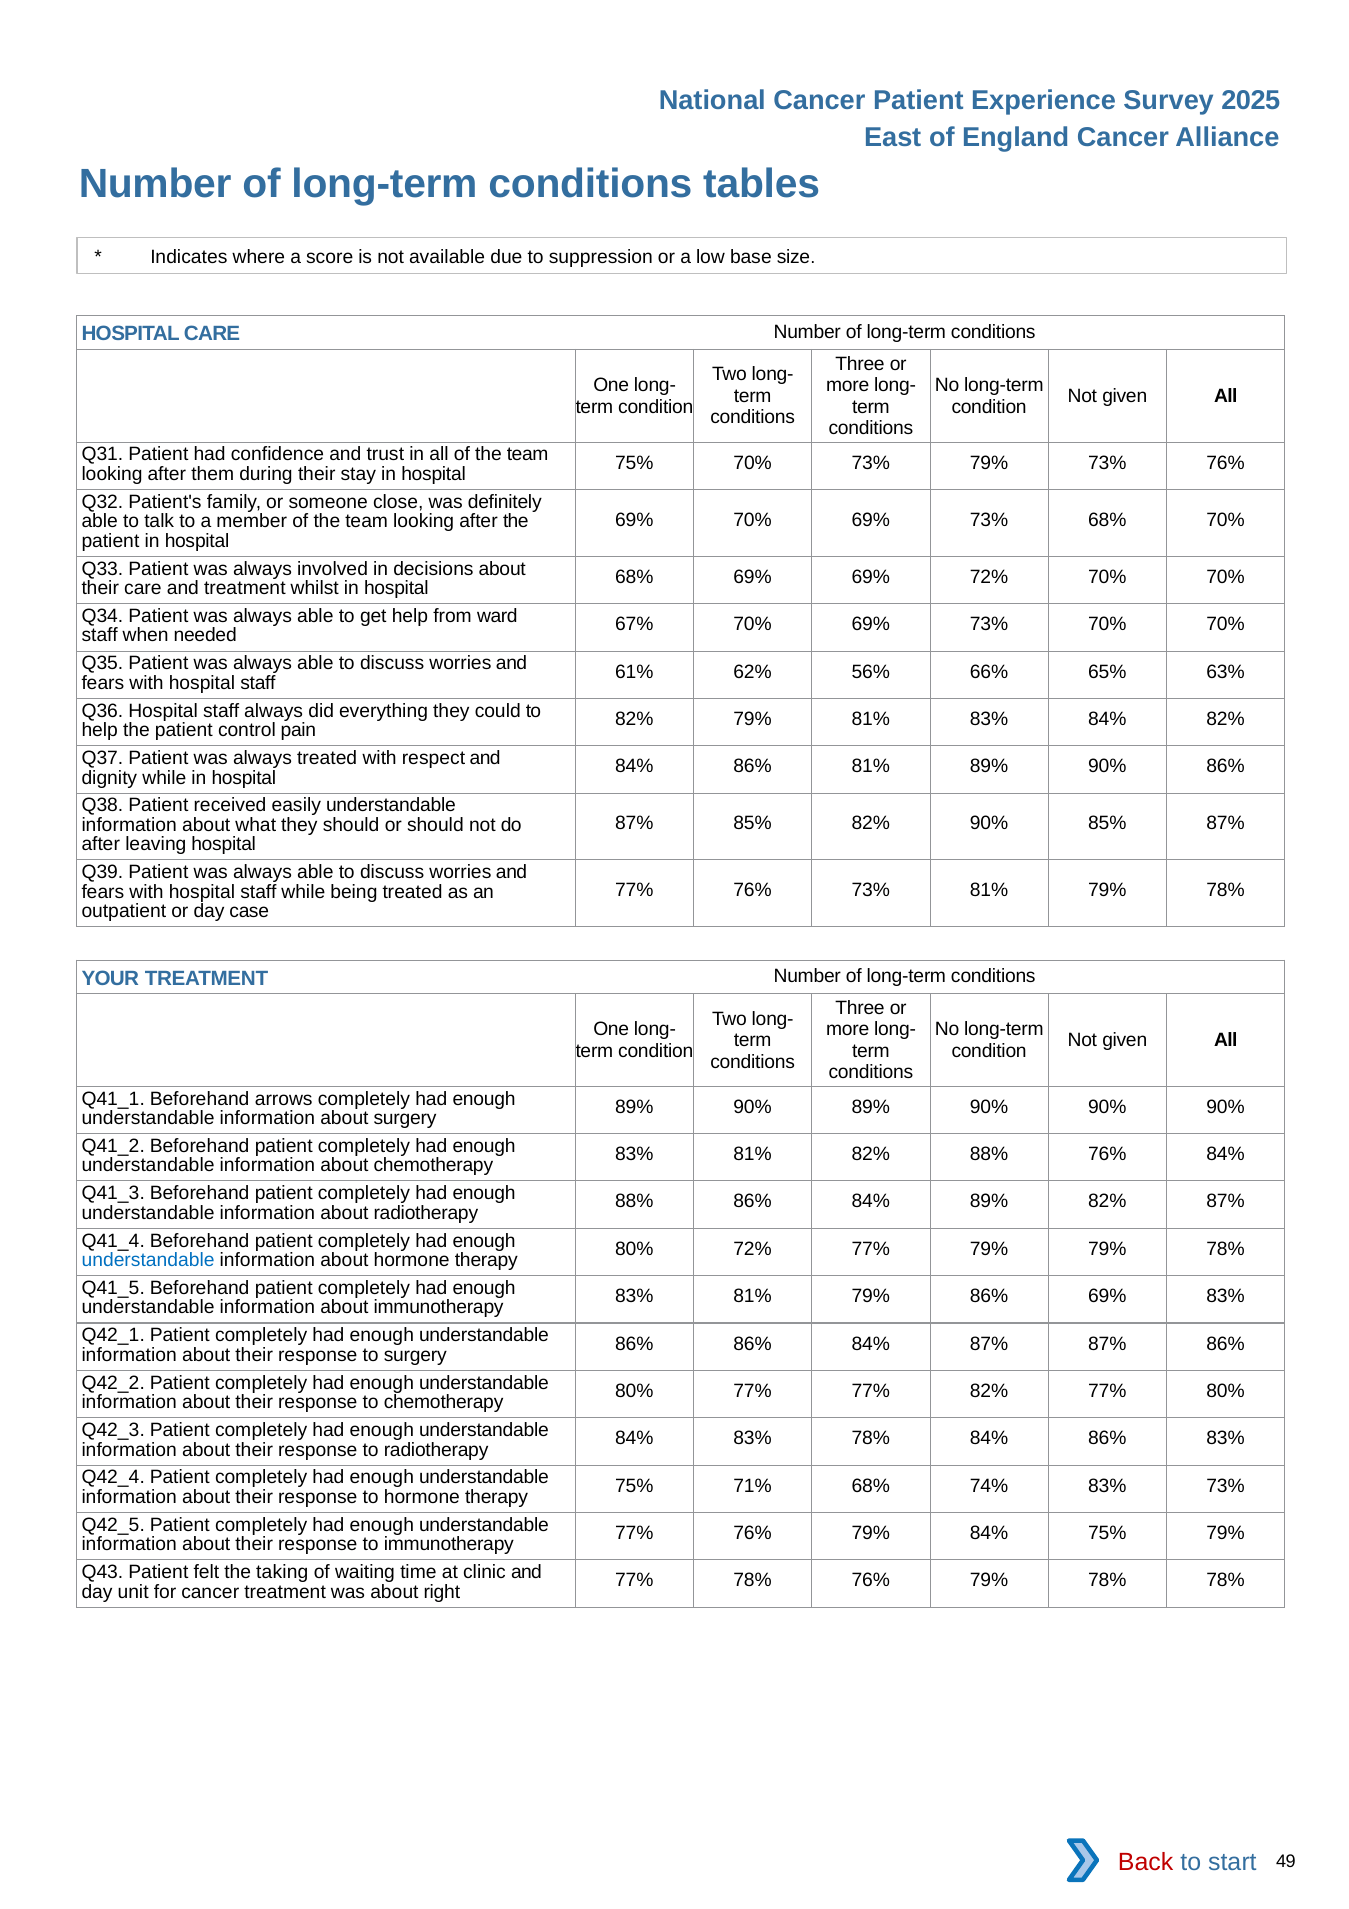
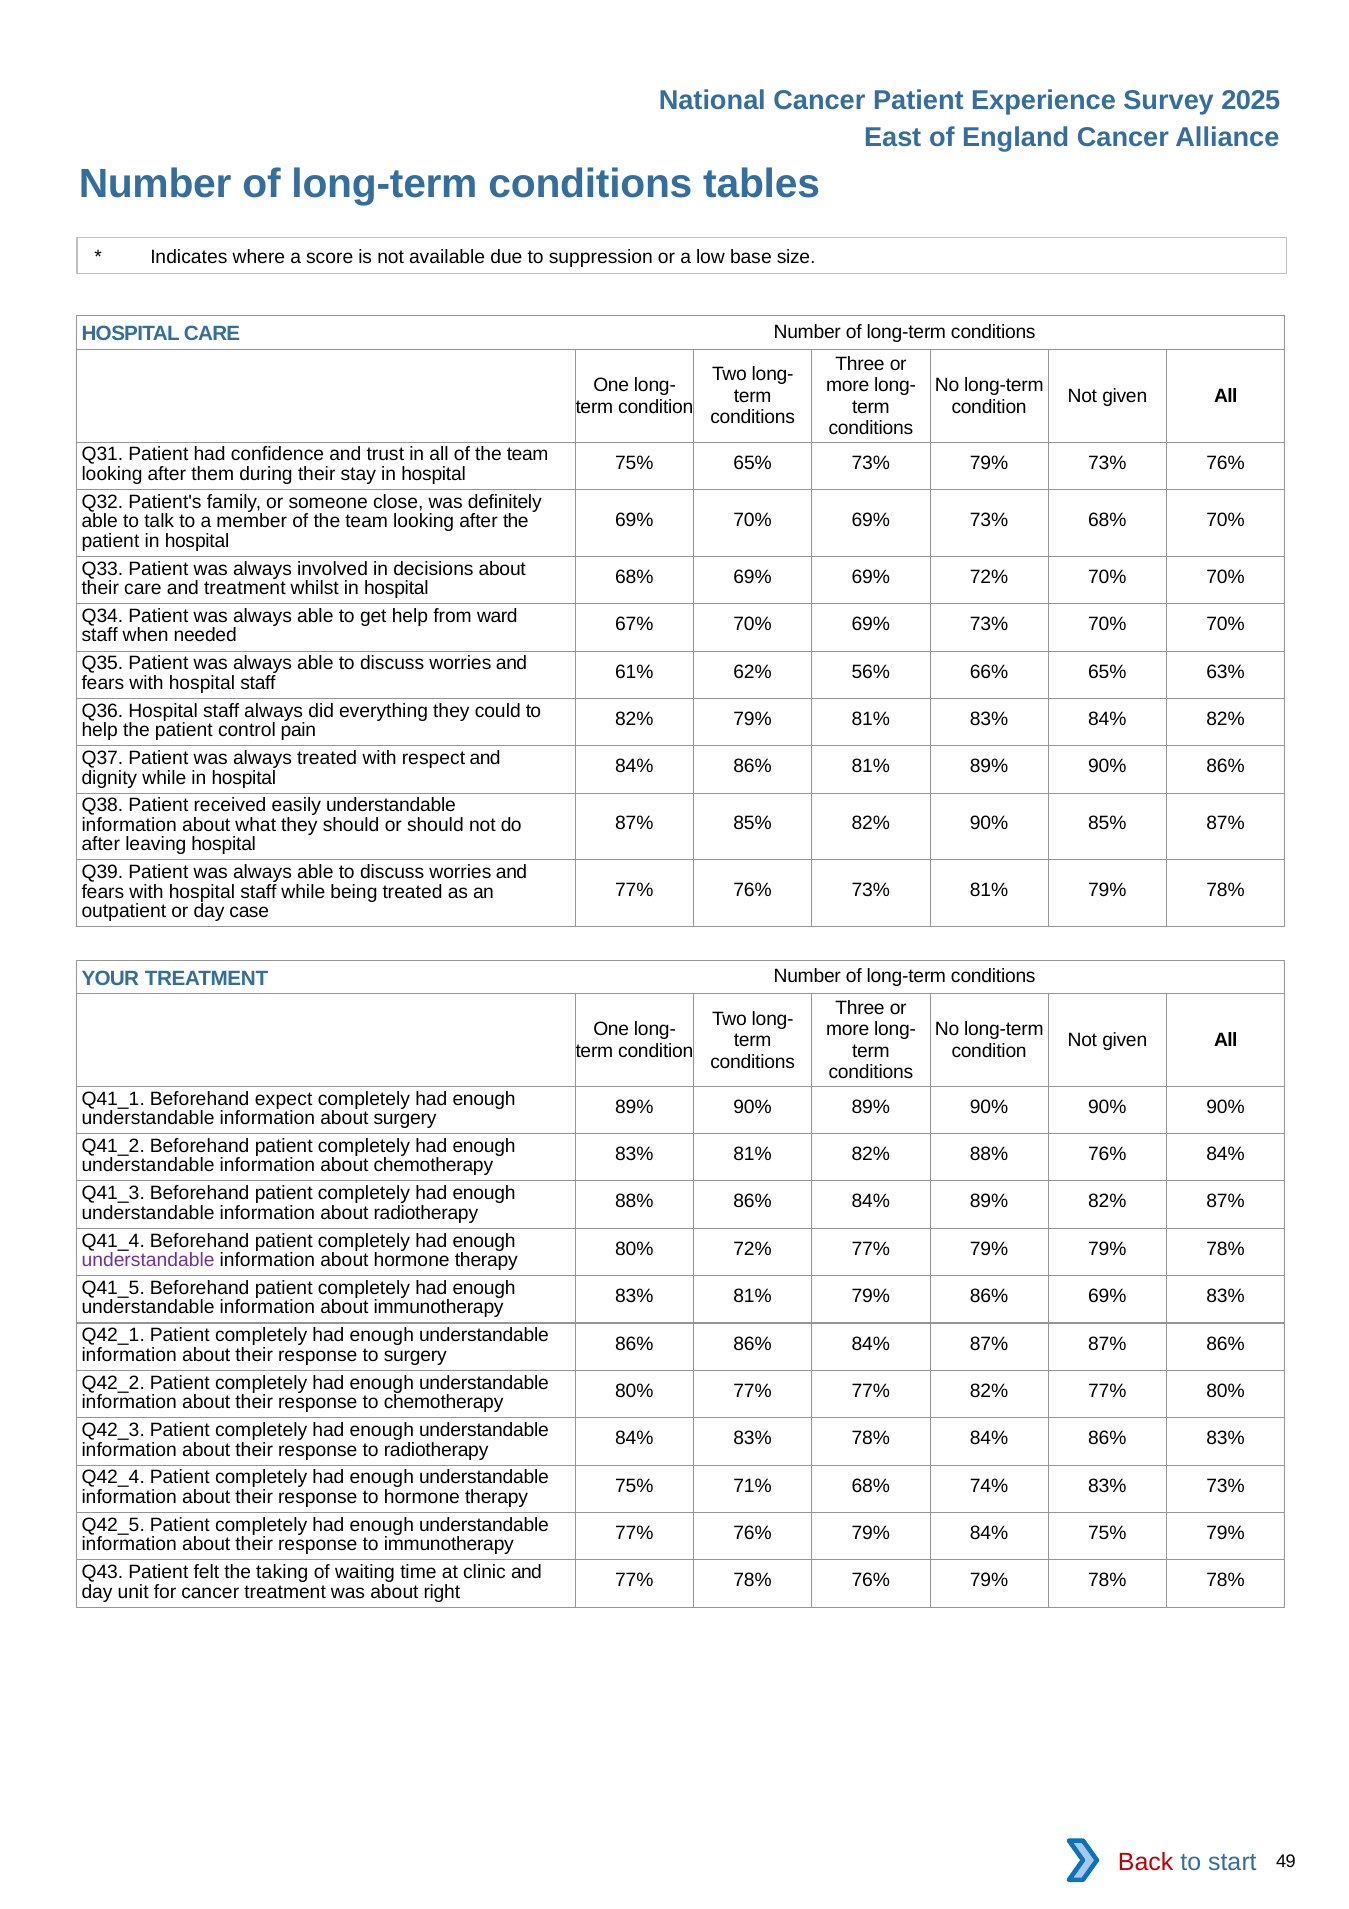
75% 70%: 70% -> 65% (753, 463)
arrows: arrows -> expect (284, 1099)
understandable colour: blue -> purple (148, 1260)
